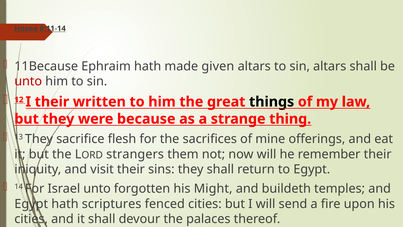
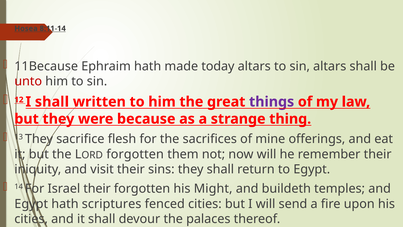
given: given -> today (218, 66)
I their: their -> shall (52, 102)
things colour: black -> purple (272, 102)
strangers: strangers -> forgotten (135, 154)
Israel unto: unto -> their (97, 189)
